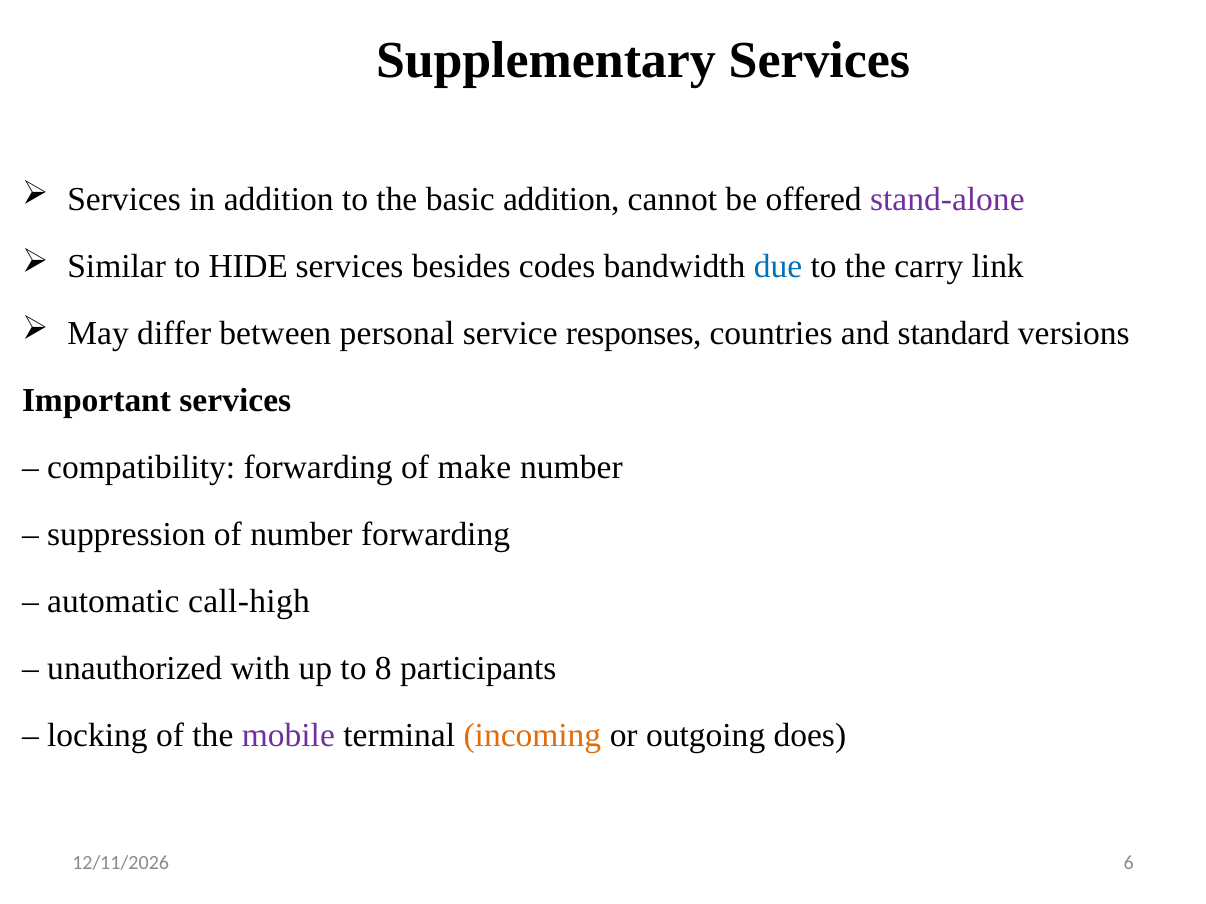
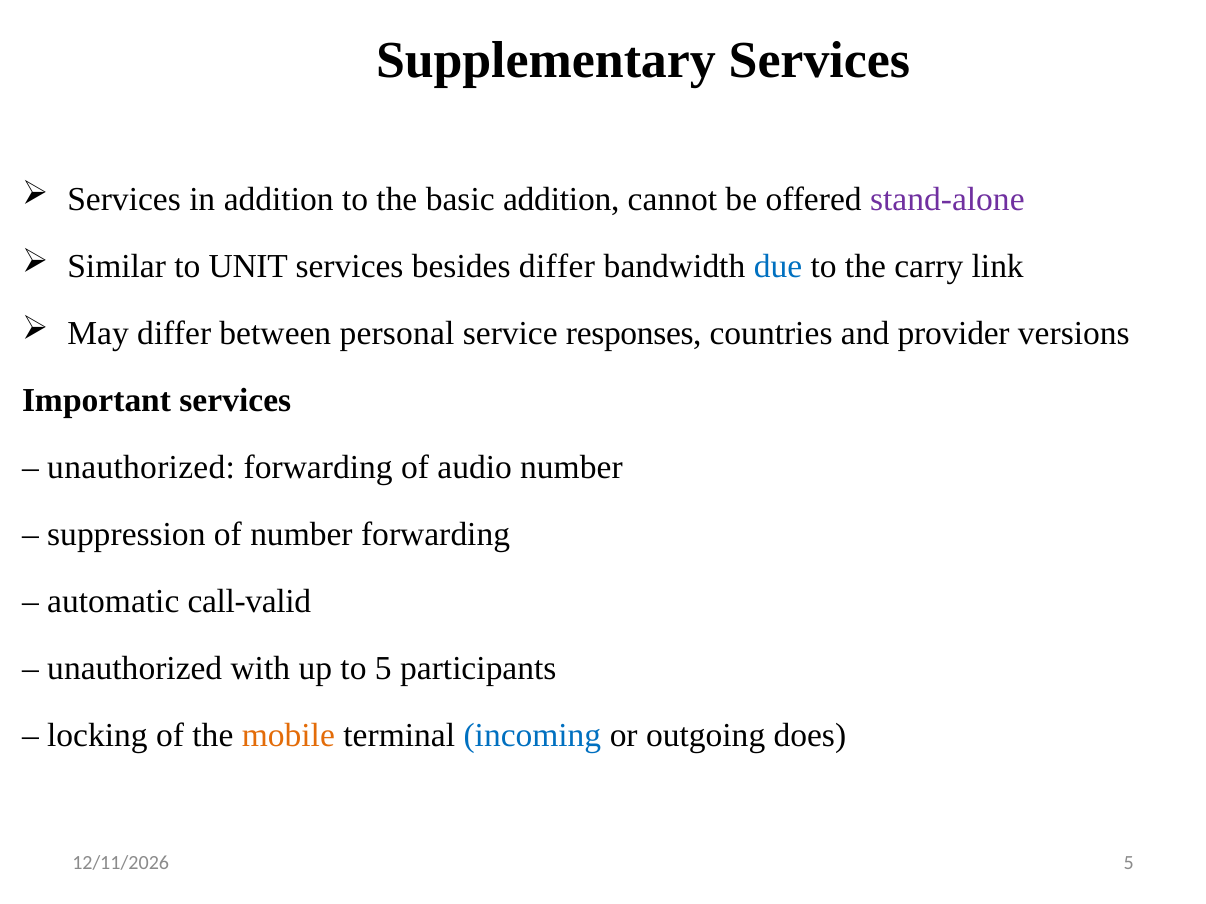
HIDE: HIDE -> UNIT (248, 267)
besides codes: codes -> differ (557, 267)
standard: standard -> provider (954, 334)
compatibility: compatibility -> unauthorized (141, 468)
make: make -> audio (475, 468)
call-high: call-high -> call-valid (249, 602)
to 8: 8 -> 5 (383, 669)
mobile colour: purple -> orange (288, 736)
incoming colour: orange -> blue (532, 736)
6: 6 -> 5 (1129, 864)
